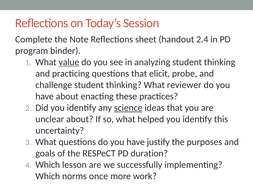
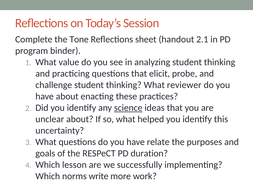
Note: Note -> Tone (79, 39)
2.4: 2.4 -> 2.1 (202, 39)
value underline: present -> none (69, 62)
justify: justify -> relate (158, 142)
once: once -> write (99, 176)
